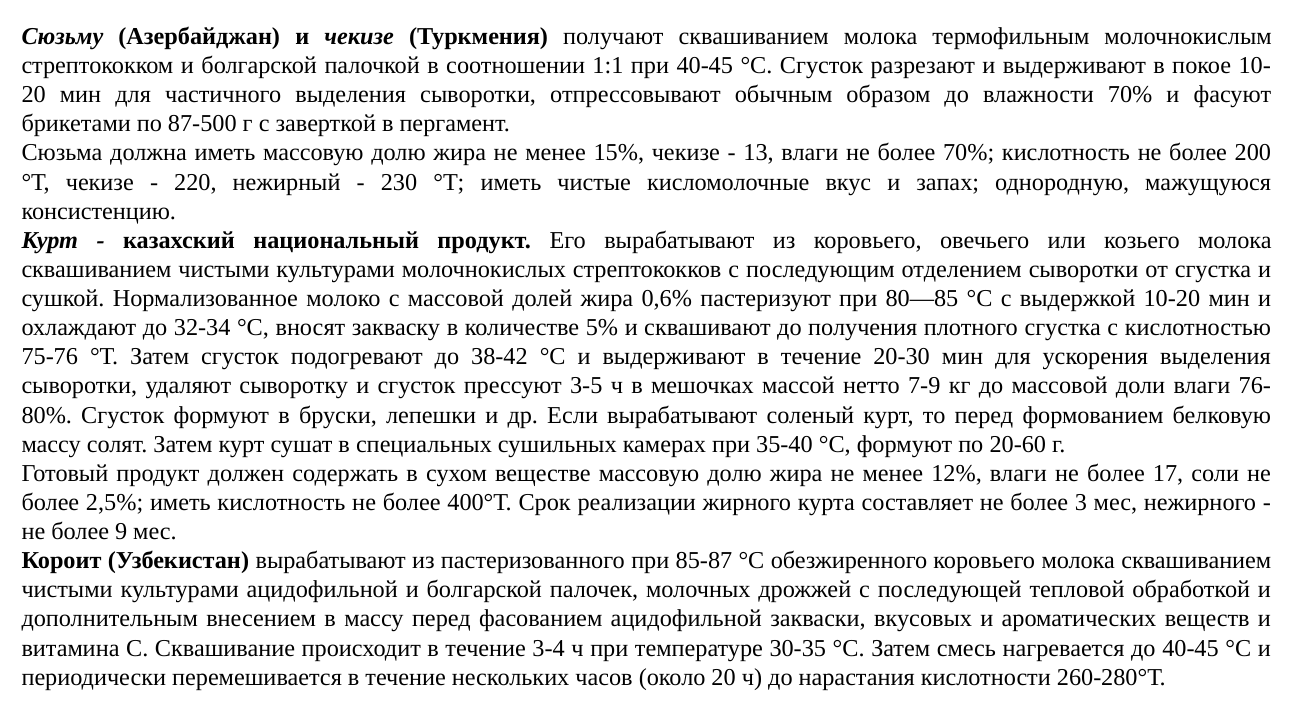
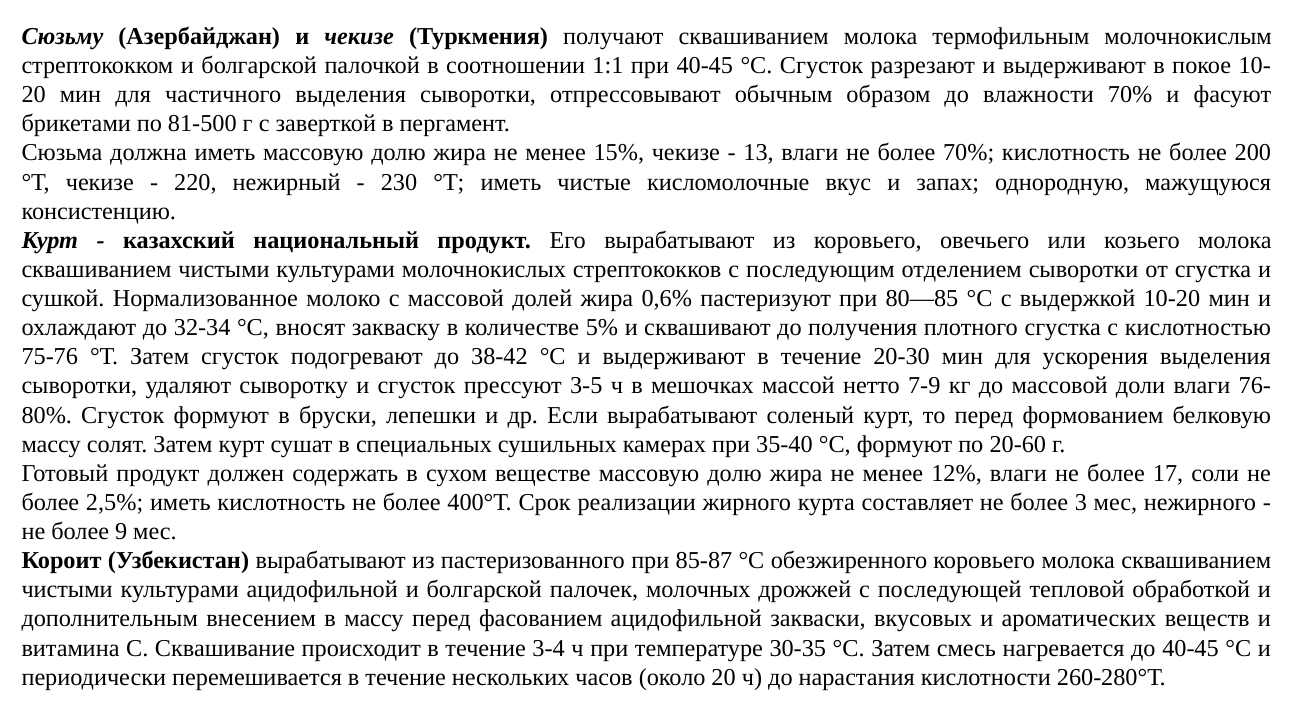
87-500: 87-500 -> 81-500 (202, 124)
